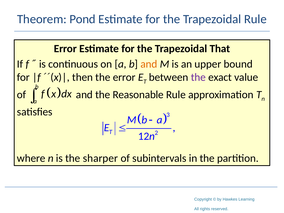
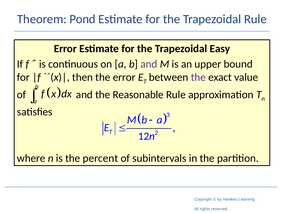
That: That -> Easy (220, 49)
and colour: orange -> purple (149, 64)
sharper: sharper -> percent (100, 158)
